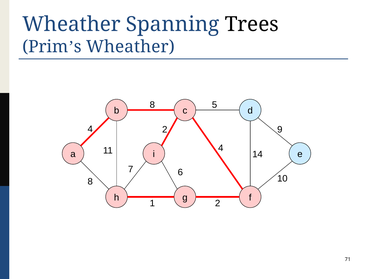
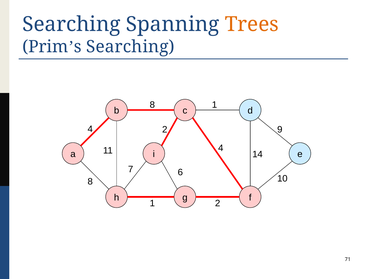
Wheather: Wheather -> Searching (72, 24)
Trees colour: black -> orange (252, 24)
Wheather: Wheather -> Searching (130, 47)
8 5: 5 -> 1 (215, 105)
